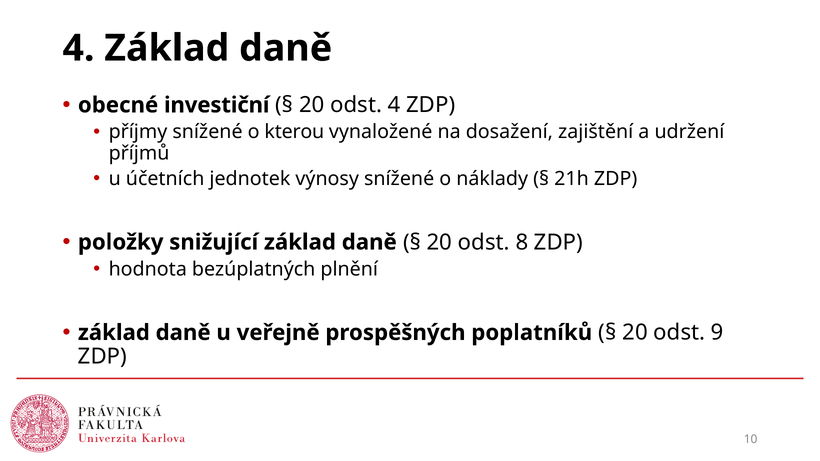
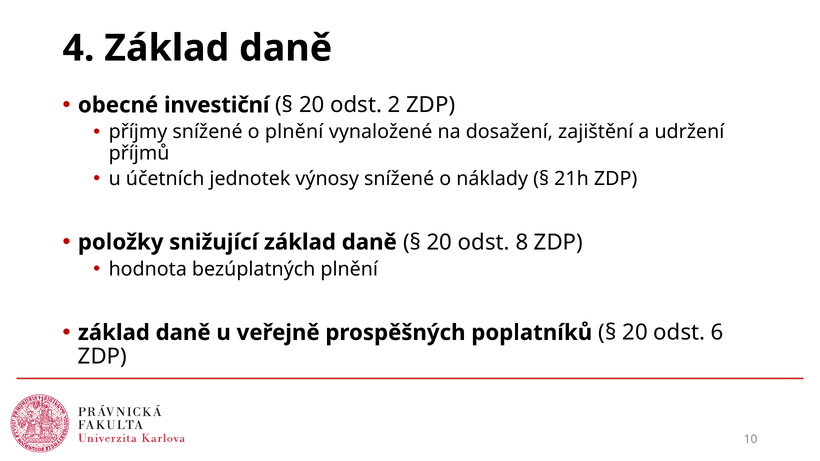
odst 4: 4 -> 2 (394, 105)
o kterou: kterou -> plnění (294, 132)
9: 9 -> 6 (717, 333)
